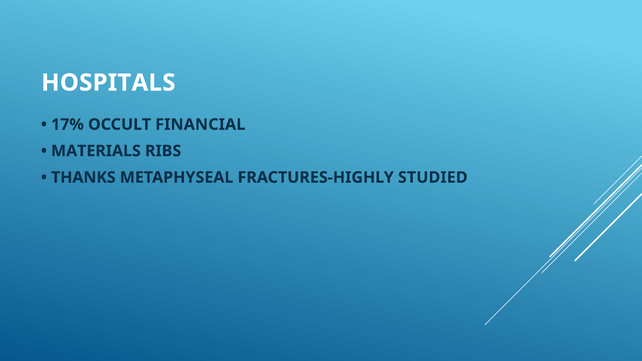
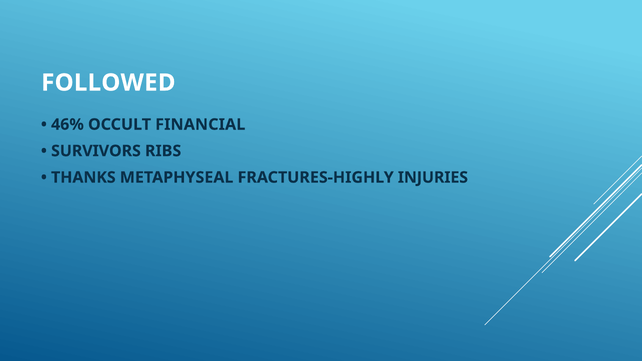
HOSPITALS: HOSPITALS -> FOLLOWED (108, 83)
17%: 17% -> 46% (67, 125)
MATERIALS: MATERIALS -> SURVIVORS (96, 151)
STUDIED: STUDIED -> INJURIES (433, 177)
